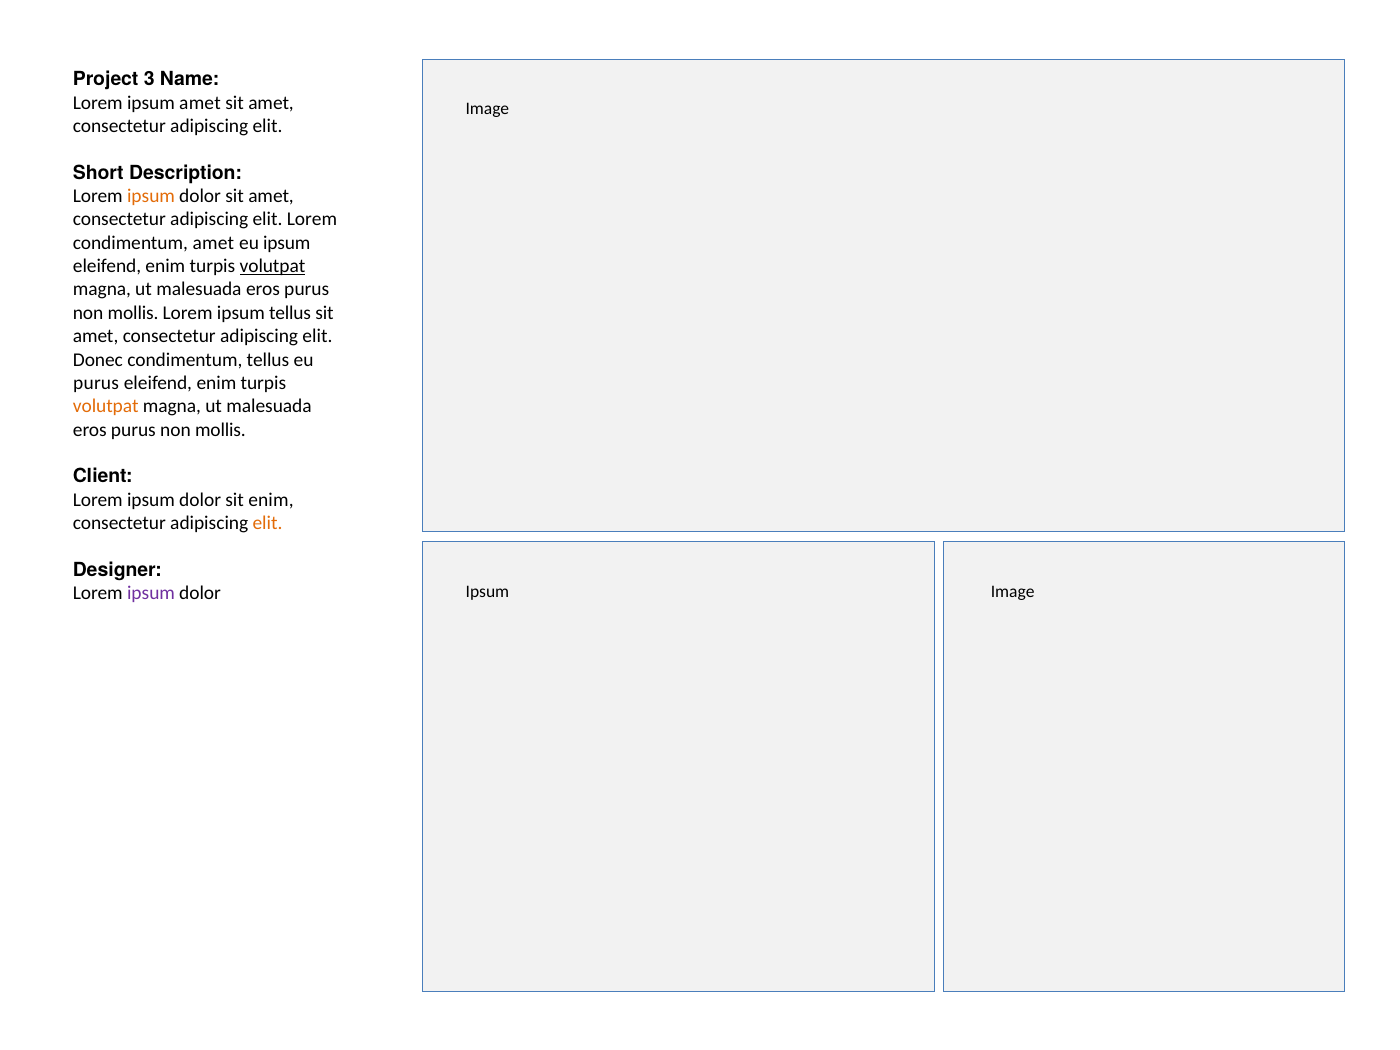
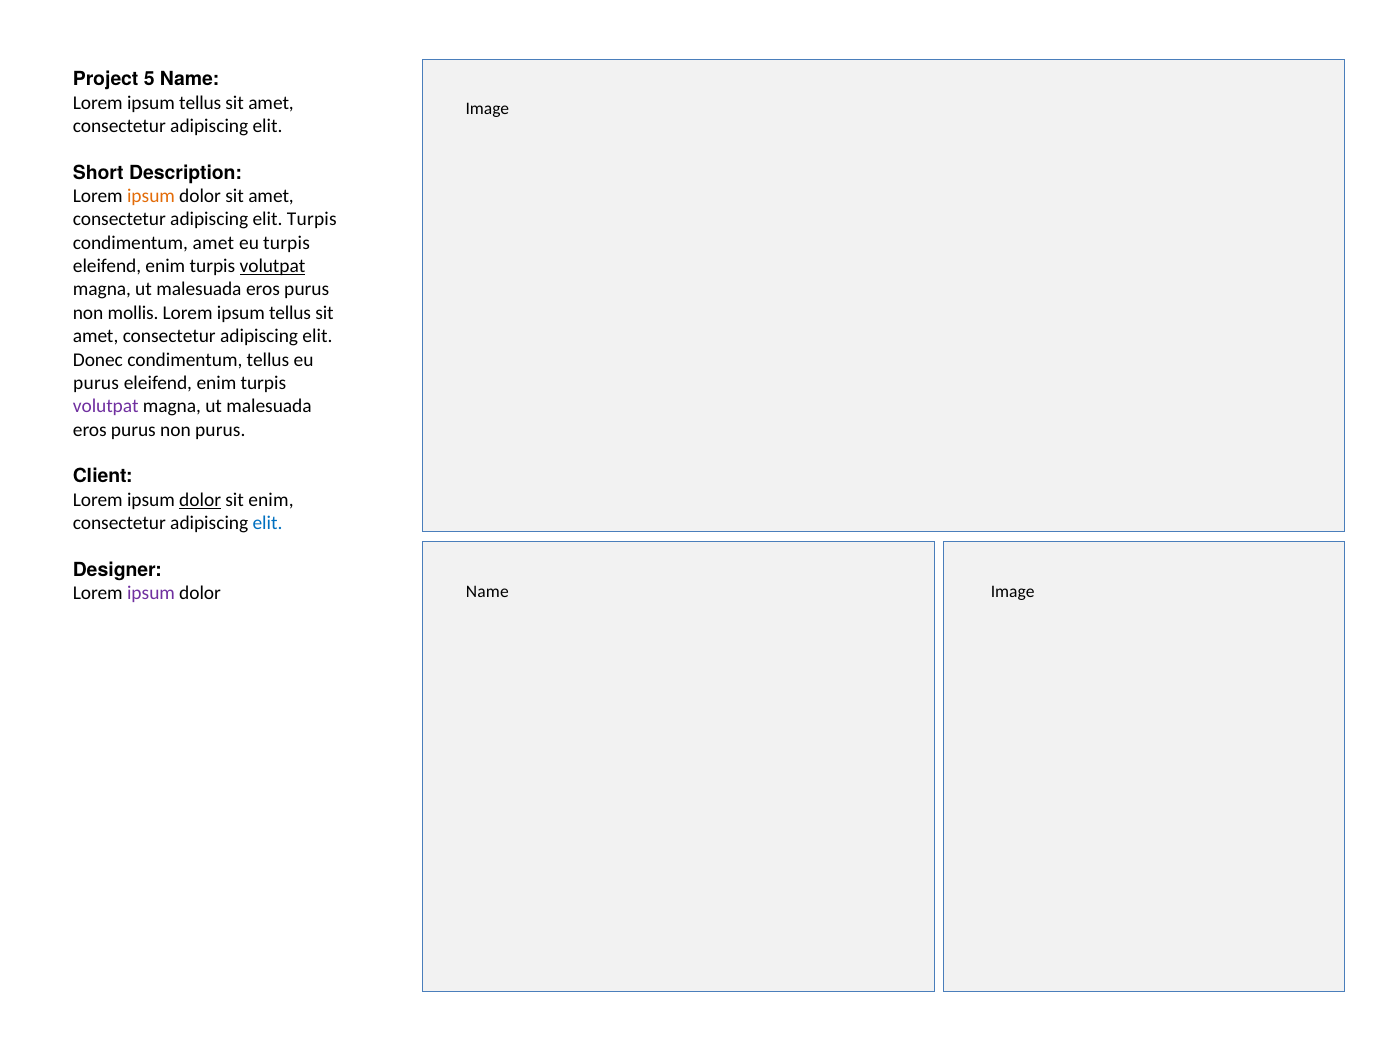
3: 3 -> 5 (149, 79)
amet: amet -> tellus (200, 103)
elit Lorem: Lorem -> Turpis (312, 219)
eu ipsum: ipsum -> turpis (287, 243)
volutpat colour: orange -> purple (106, 406)
mollis: mollis -> purus (220, 430)
dolor underline: none -> present (200, 500)
elit colour: orange -> blue (268, 523)
Ipsum: Ipsum -> Name (487, 592)
